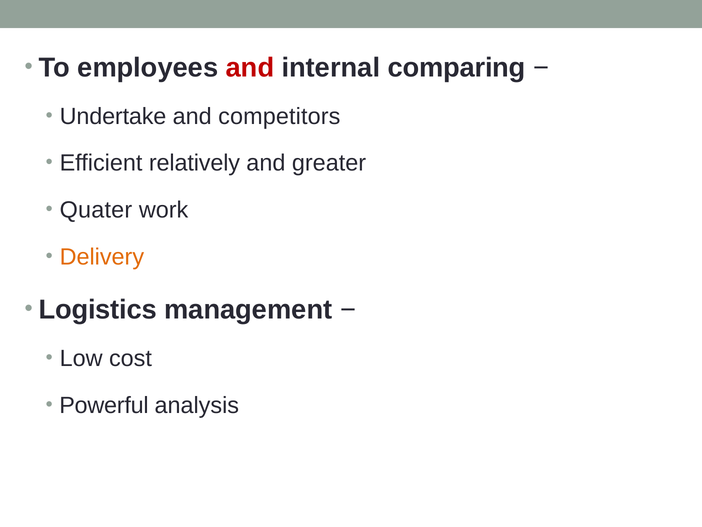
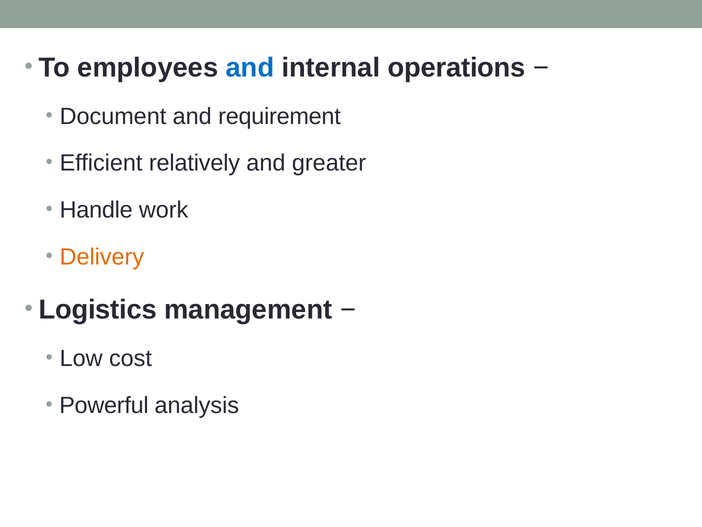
and colour: red -> blue (250, 67)
comparing: comparing -> operations (457, 67)
Undertake: Undertake -> Document (113, 116)
competitors: competitors -> requirement (279, 116)
Quater: Quater -> Handle (96, 210)
